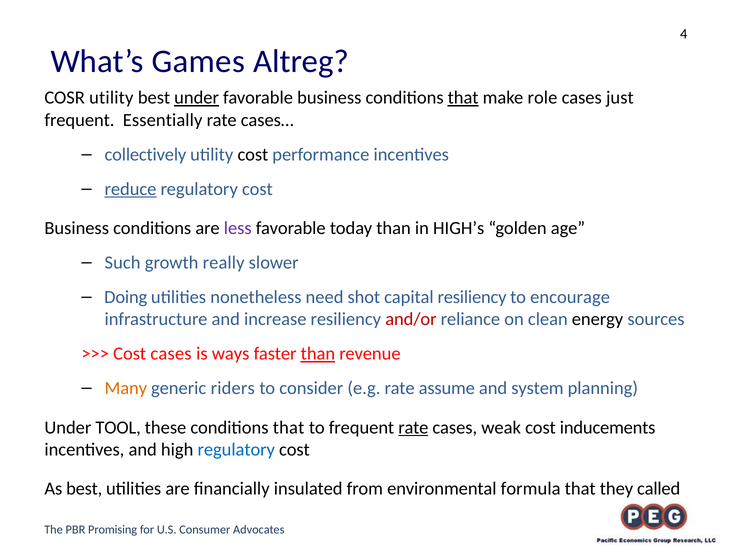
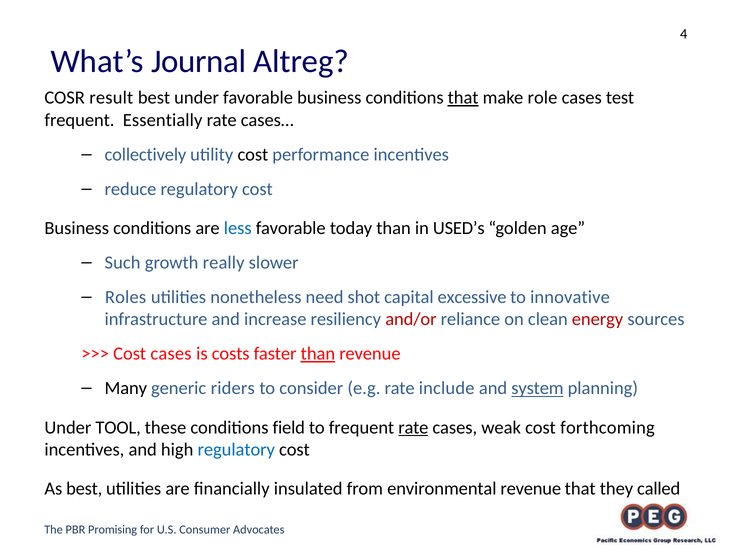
Games: Games -> Journal (199, 62)
COSR utility: utility -> result (111, 98)
under underline: present -> none (197, 98)
just: just -> test (620, 98)
reduce underline: present -> none (130, 189)
less colour: purple -> blue (238, 228)
HIGH’s: HIGH’s -> USED’s (459, 228)
Doing: Doing -> Roles (126, 297)
capital resiliency: resiliency -> excessive (472, 297)
encourage: encourage -> innovative (570, 297)
energy colour: black -> red (598, 319)
ways: ways -> costs (231, 354)
Many colour: orange -> black (126, 388)
assume: assume -> include (447, 388)
system underline: none -> present (537, 388)
these conditions that: that -> field (289, 427)
inducements: inducements -> forthcoming (607, 427)
environmental formula: formula -> revenue (531, 489)
